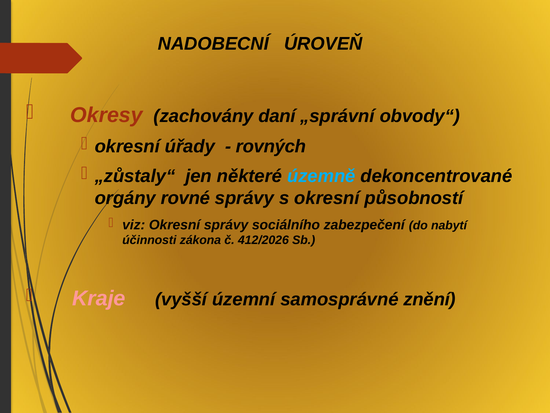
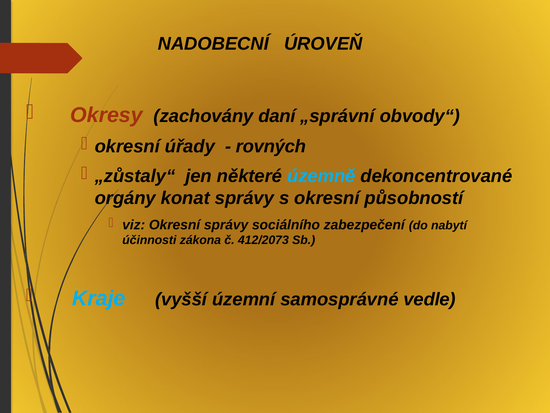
rovné: rovné -> konat (185, 198)
412/2026: 412/2026 -> 412/2073 (263, 240)
Kraje colour: pink -> light blue (99, 298)
znění: znění -> vedle (430, 299)
